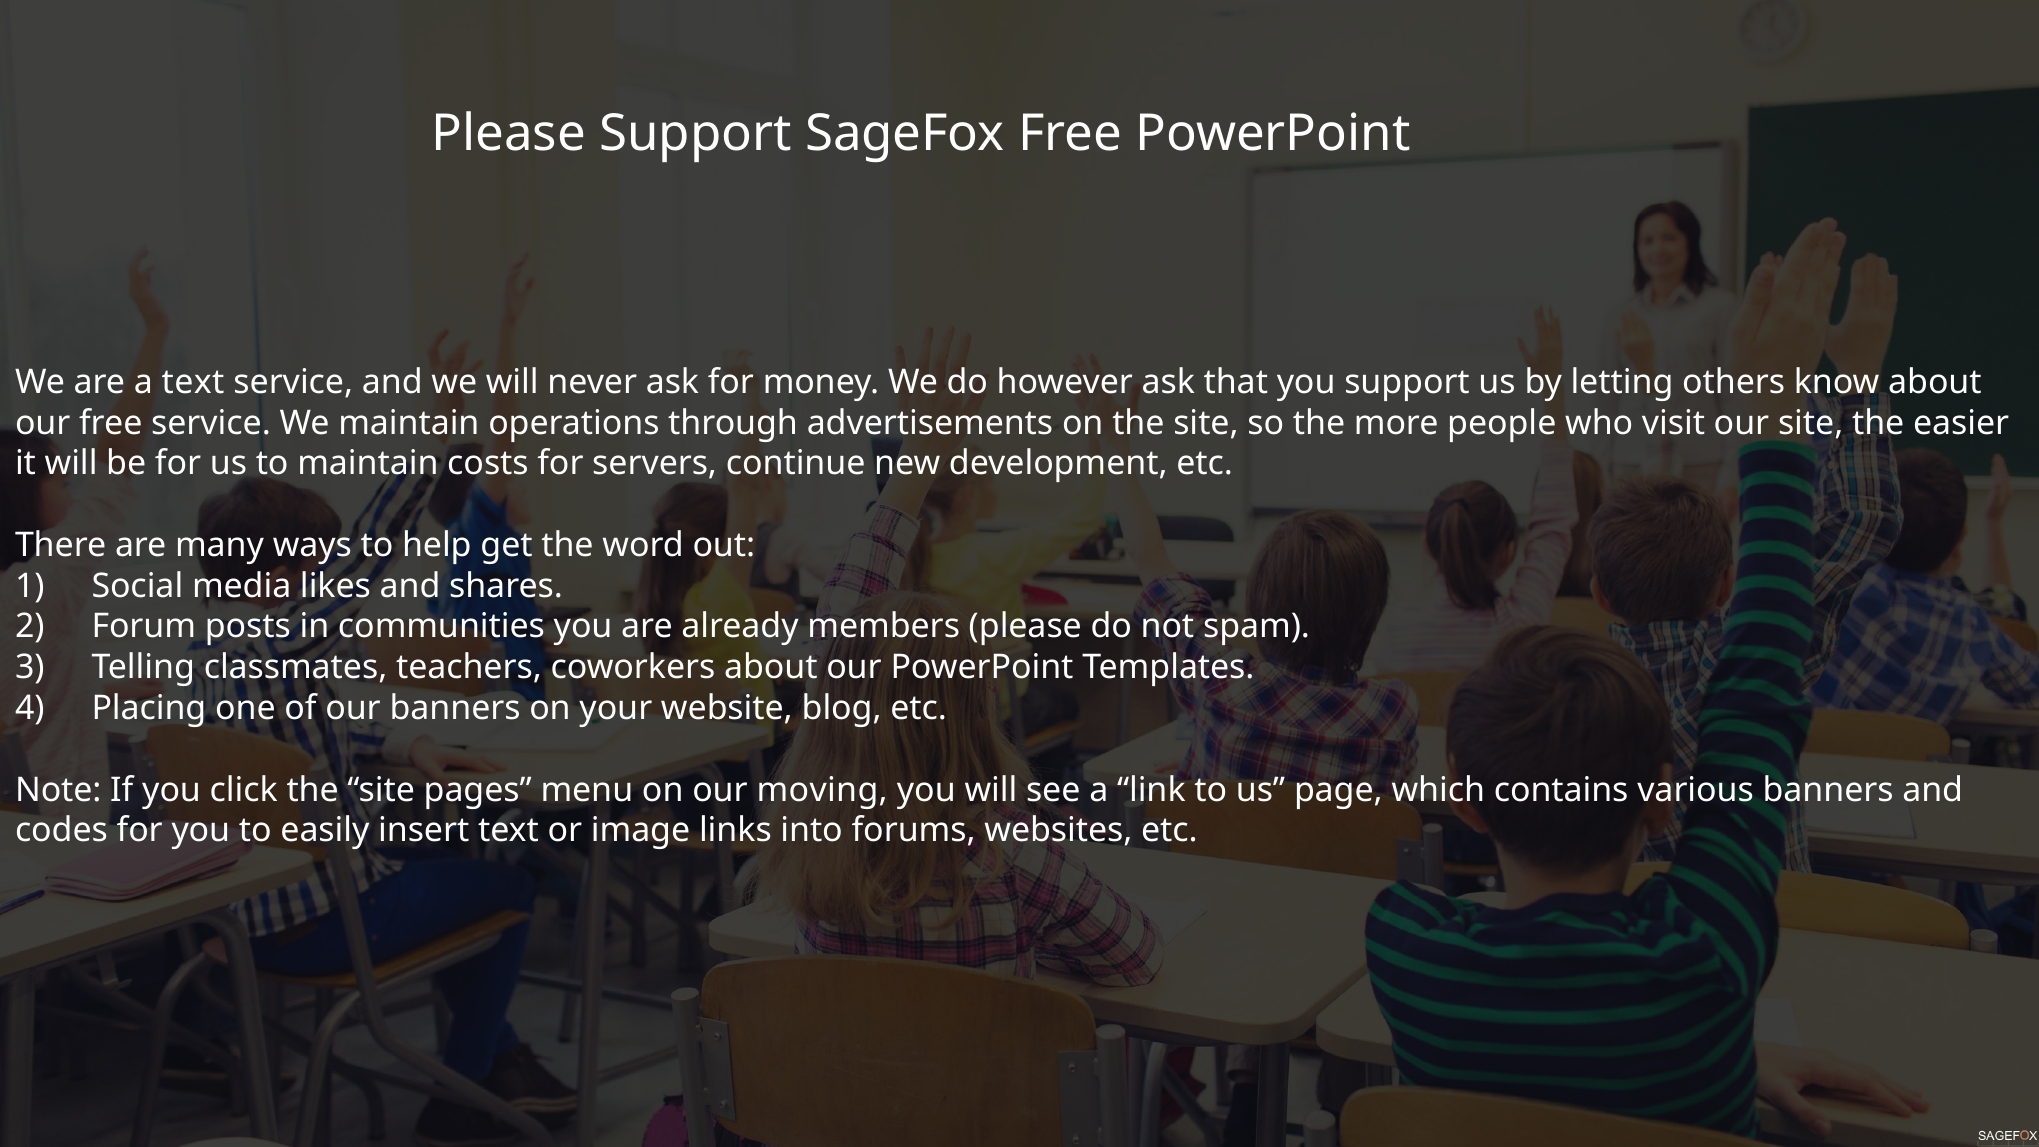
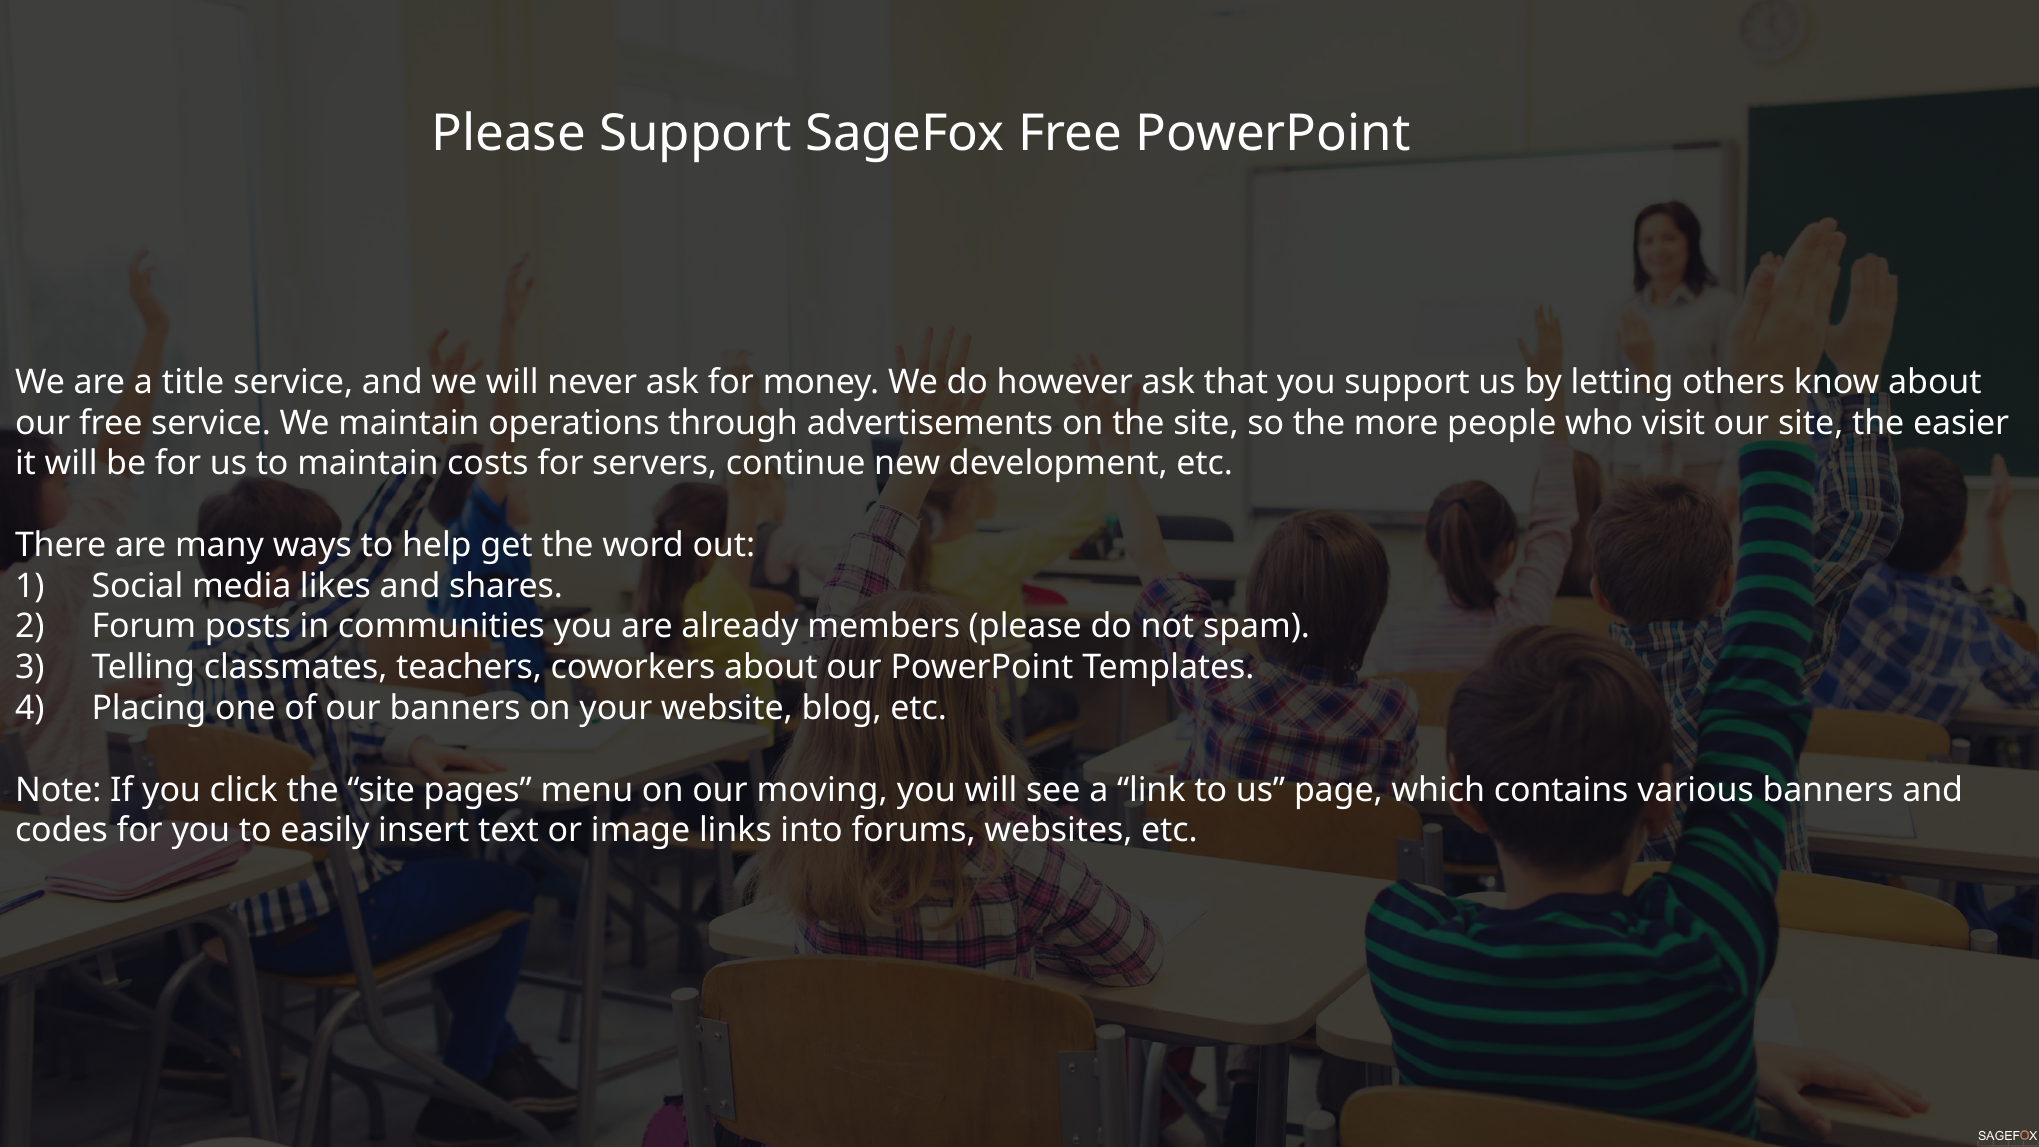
a text: text -> title (193, 382)
